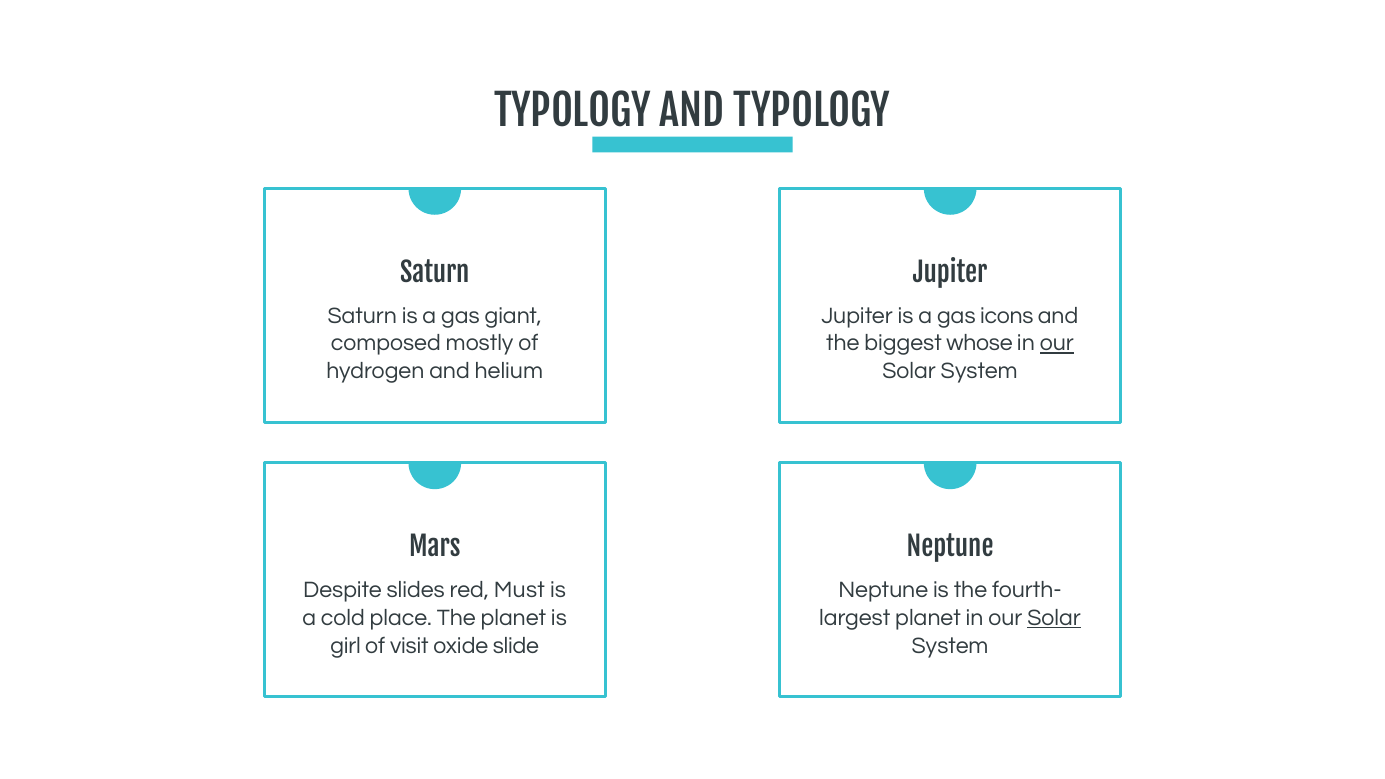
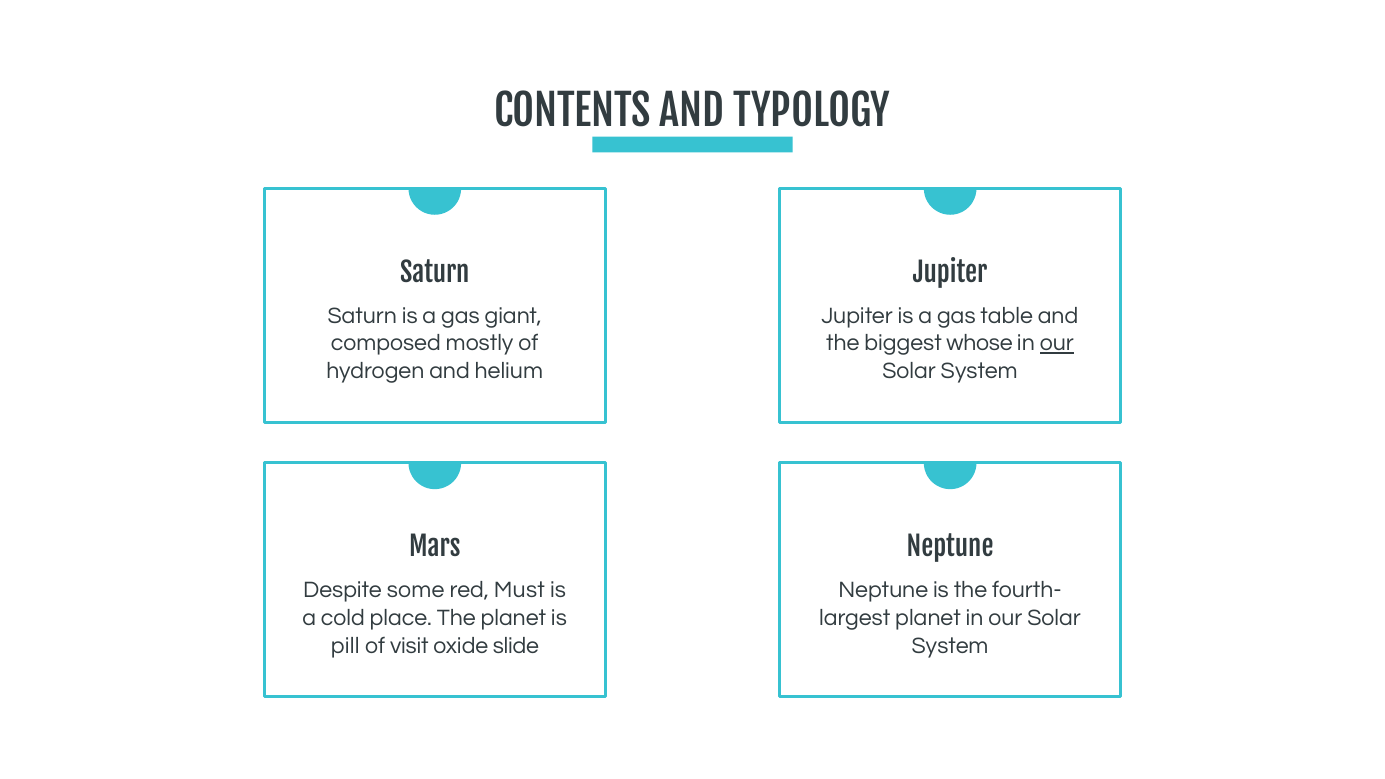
TYPOLOGY: TYPOLOGY -> CONTENTS (573, 113)
icons: icons -> table (1007, 315)
slides: slides -> some (416, 590)
Solar underline: present -> none (1054, 618)
girl: girl -> pill (345, 645)
